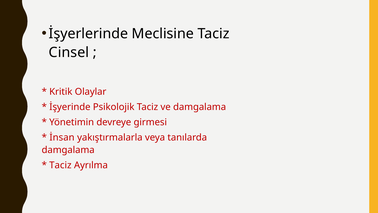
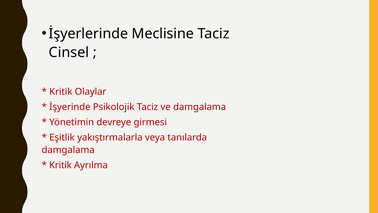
İnsan: İnsan -> Eşitlik (62, 137)
Taciz: Taciz -> Kritik (60, 165)
